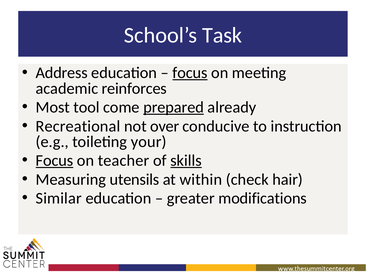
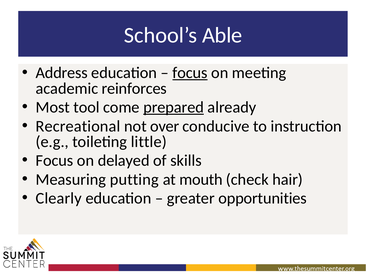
Task: Task -> Able (222, 35)
your: your -> little (149, 142)
Focus underline: present -> none (55, 161)
teacher: teacher -> delayed (124, 161)
skills underline: present -> none (186, 161)
utensils: utensils -> putting (134, 180)
within: within -> mouth (201, 180)
Similar: Similar -> Clearly (59, 199)
modifications: modifications -> opportunities (263, 199)
